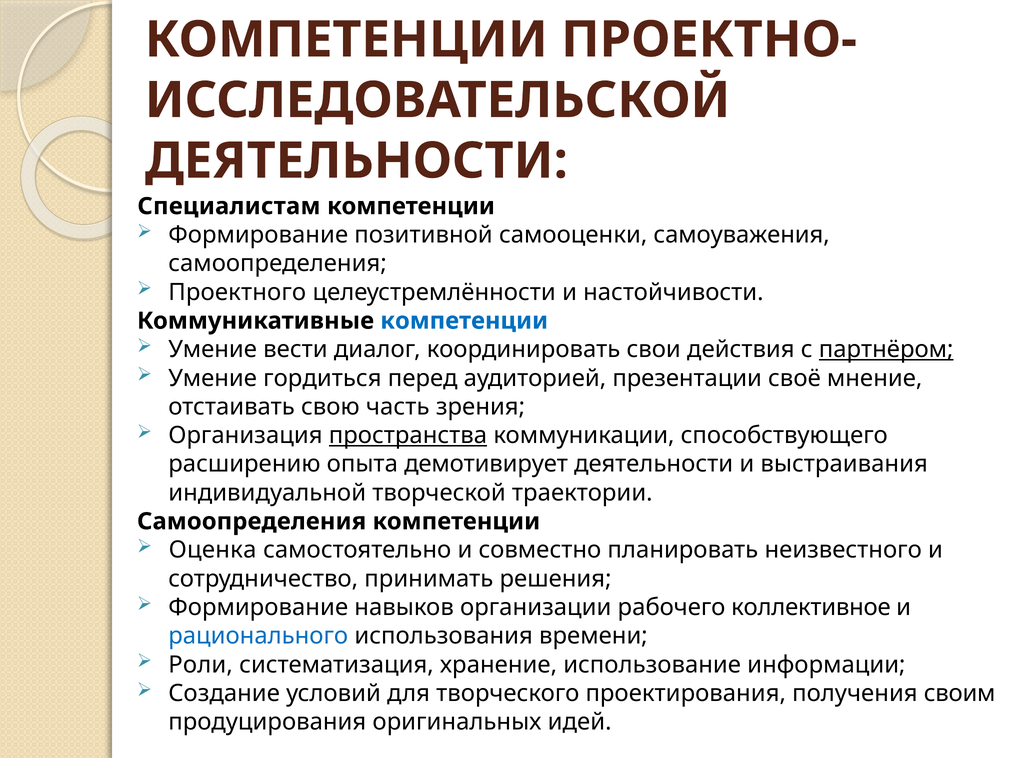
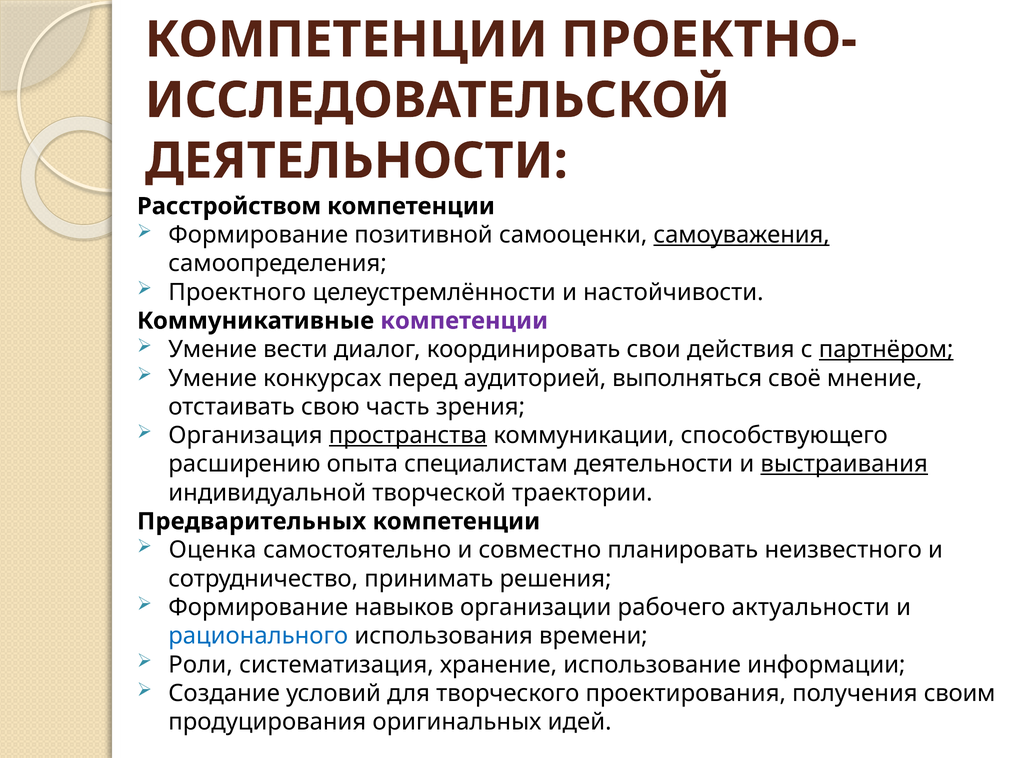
Специалистам: Специалистам -> Расстройством (229, 206)
самоуважения underline: none -> present (742, 235)
компетенции colour: blue -> purple (464, 321)
гордиться: гордиться -> конкурсах (322, 378)
презентации: презентации -> выполняться (687, 378)
демотивирует: демотивирует -> специалистам (486, 464)
выстраивания underline: none -> present (844, 464)
Самоопределения: Самоопределения -> Предварительных (252, 522)
коллективное: коллективное -> актуальности (811, 608)
